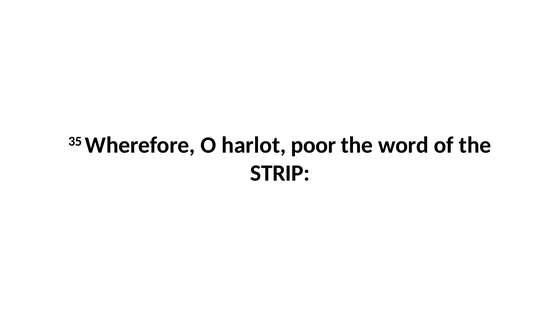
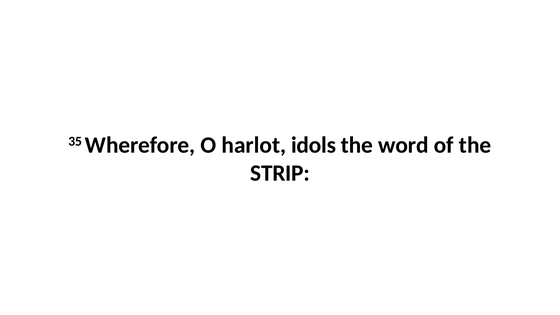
poor: poor -> idols (314, 145)
